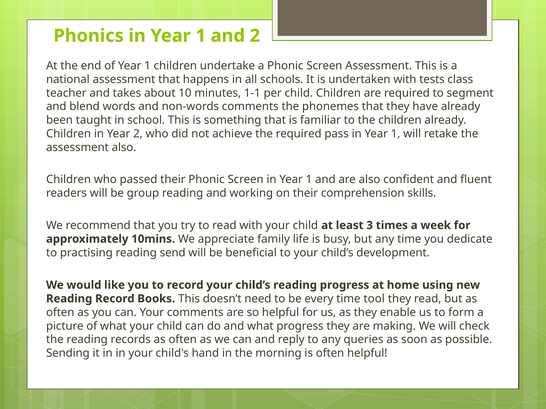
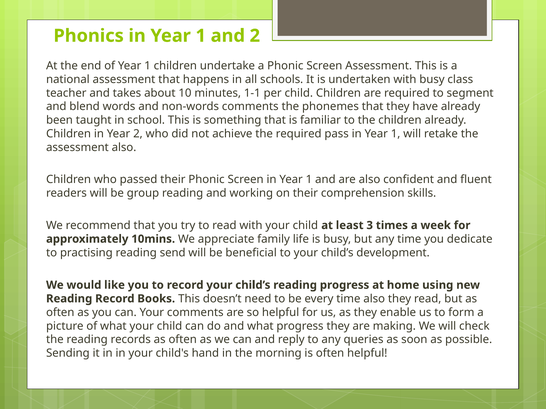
with tests: tests -> busy (432, 79)
time tool: tool -> also (374, 299)
